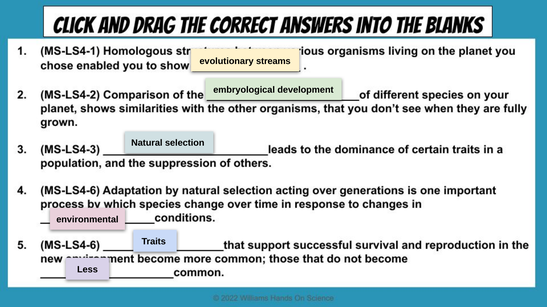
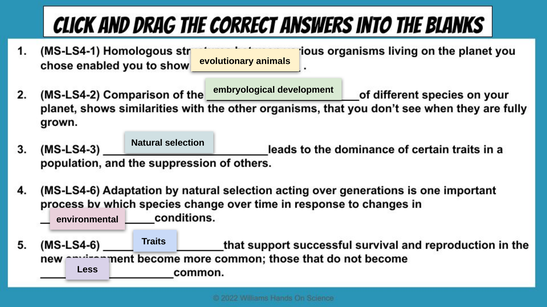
streams: streams -> animals (273, 61)
